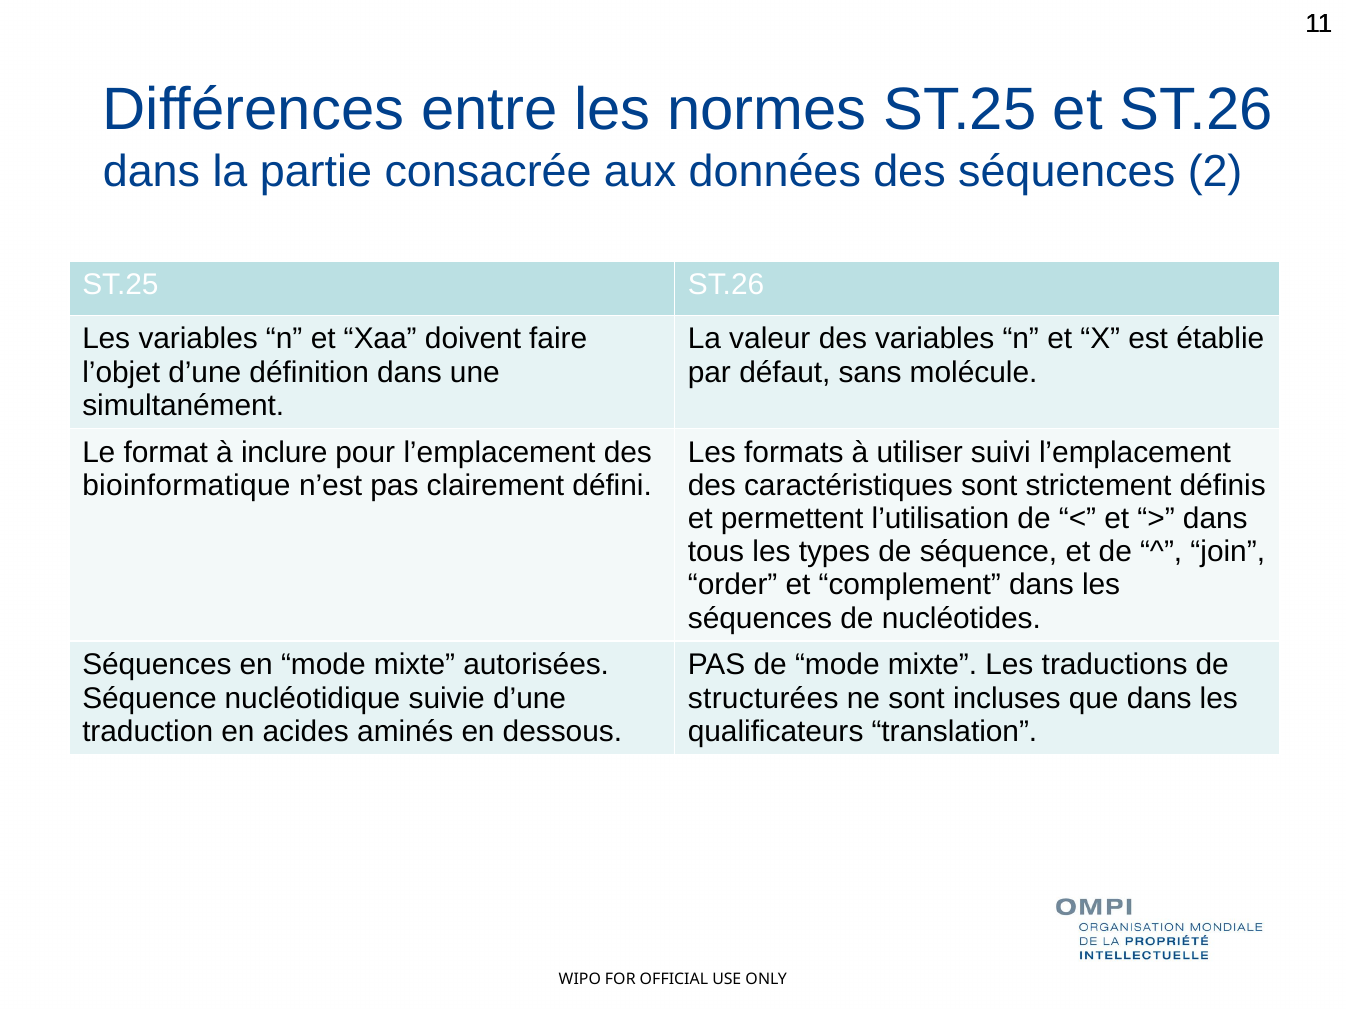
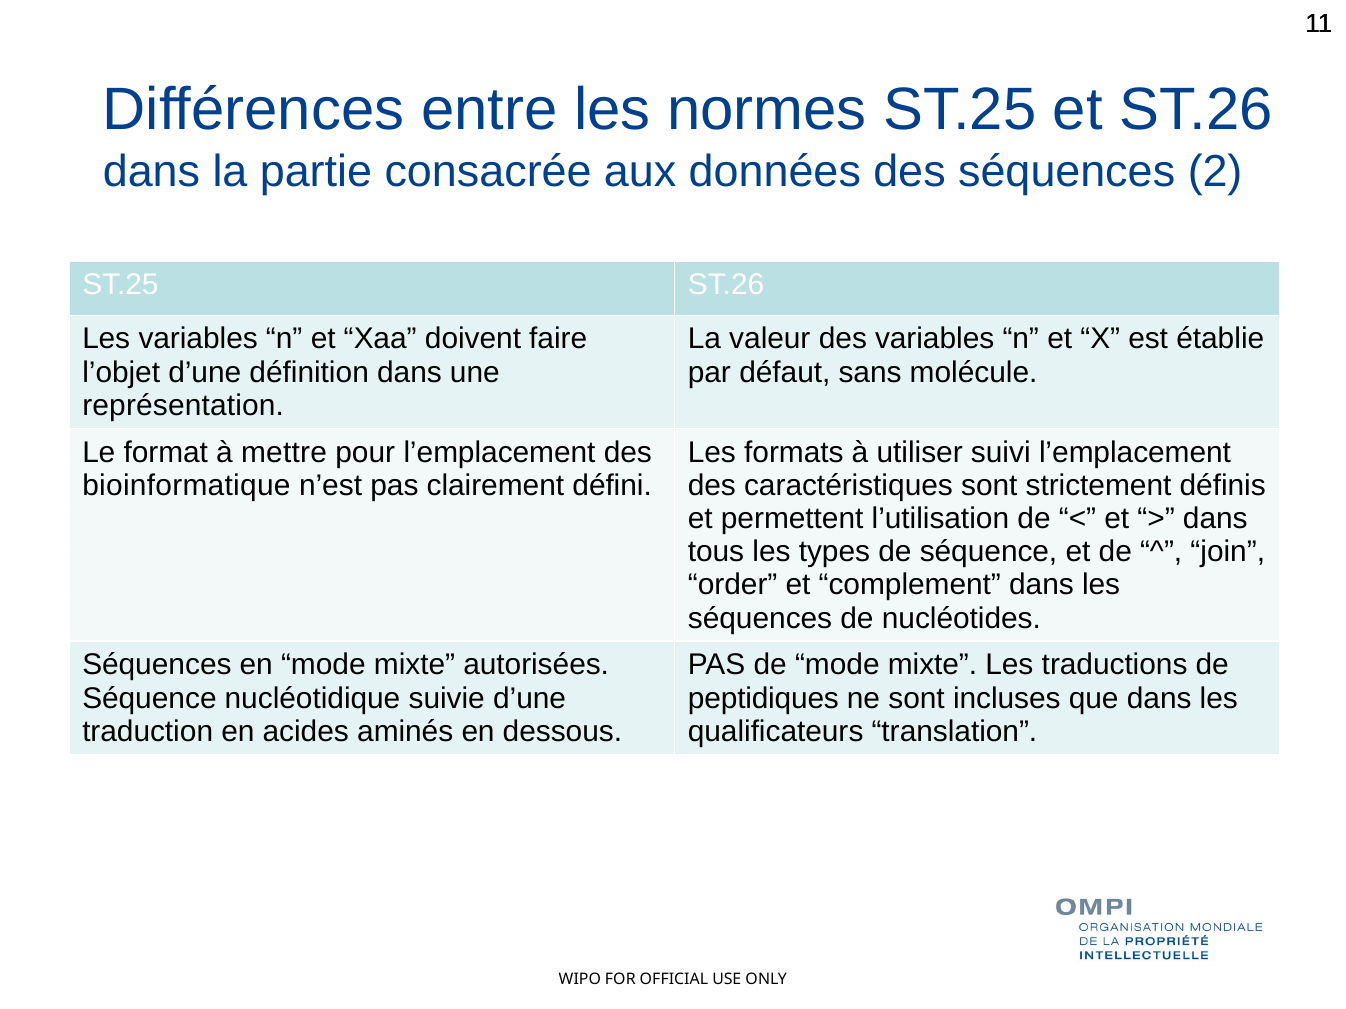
simultanément: simultanément -> représentation (183, 406)
inclure: inclure -> mettre (284, 452)
structurées: structurées -> peptidiques (763, 699)
